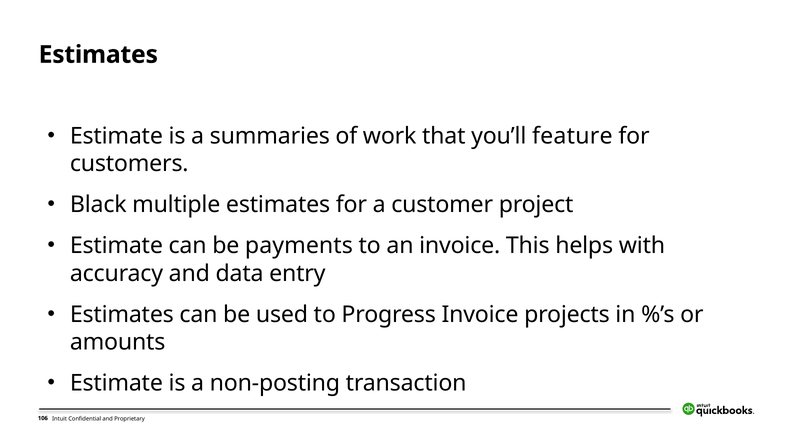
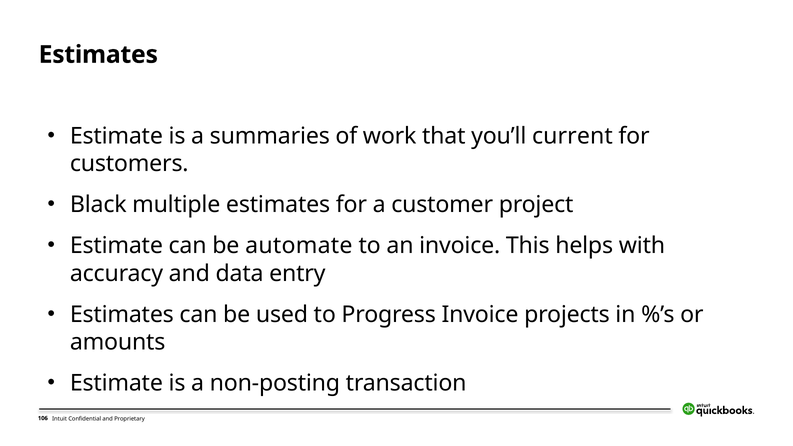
feature: feature -> current (572, 136)
payments: payments -> automate (299, 246)
